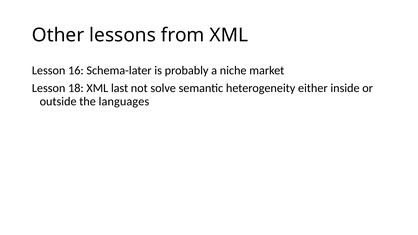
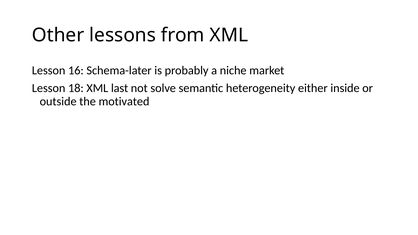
languages: languages -> motivated (124, 101)
